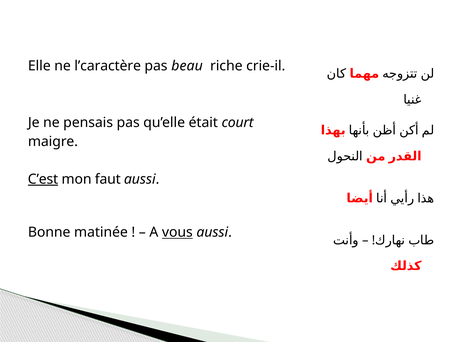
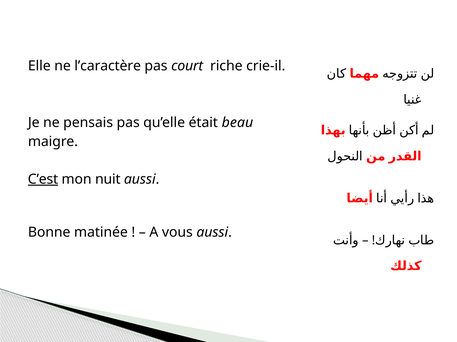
beau: beau -> court (187, 66)
court: court -> beau (237, 123)
faut: faut -> nuit (108, 179)
vous underline: present -> none (177, 233)
